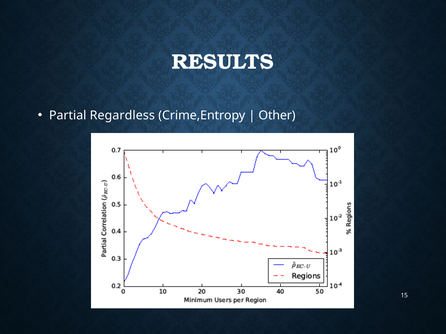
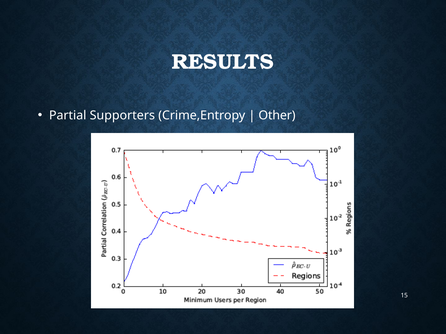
Regardless: Regardless -> Supporters (122, 116)
